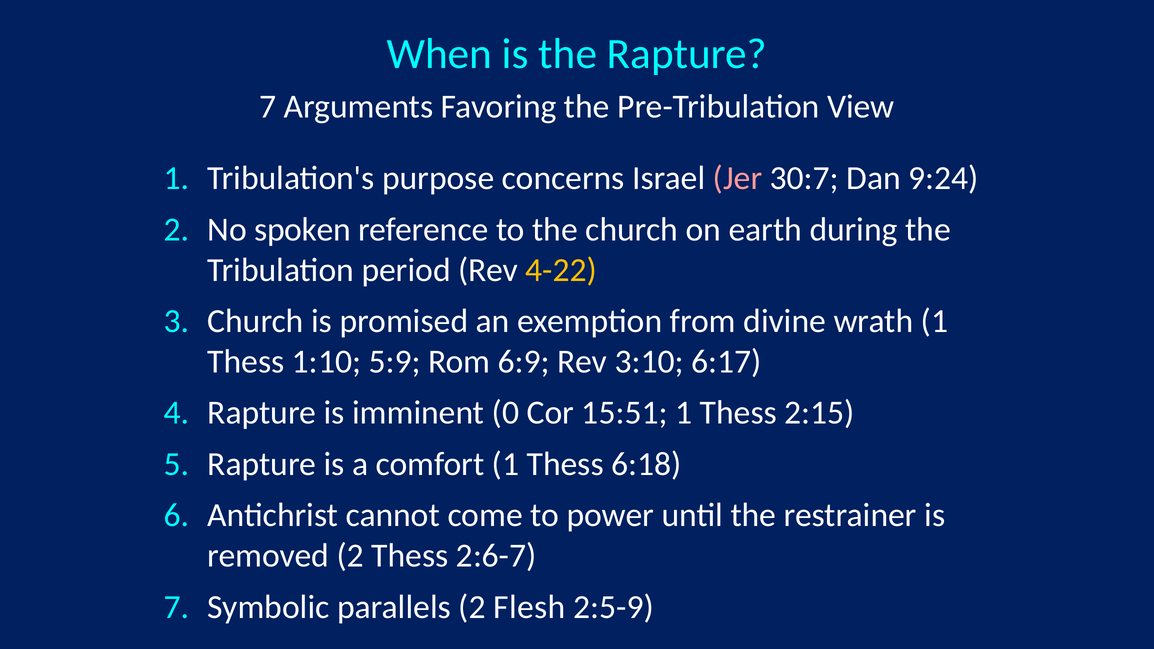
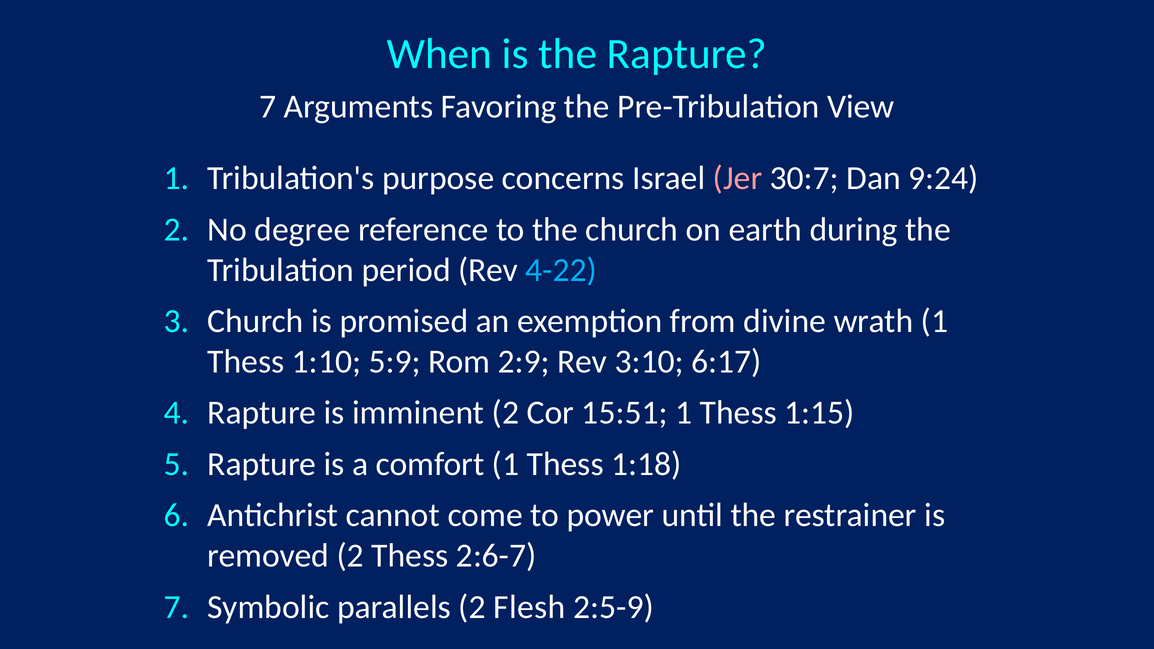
spoken: spoken -> degree (302, 230)
4-22 colour: yellow -> light blue (561, 270)
6:9: 6:9 -> 2:9 (524, 362)
imminent 0: 0 -> 2 (505, 413)
2:15: 2:15 -> 1:15 (820, 413)
6:18: 6:18 -> 1:18 (646, 464)
